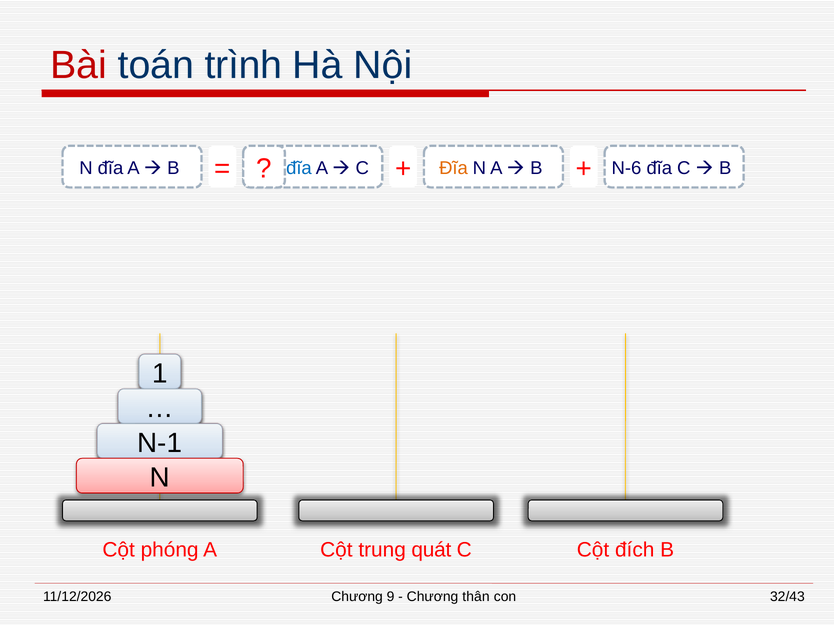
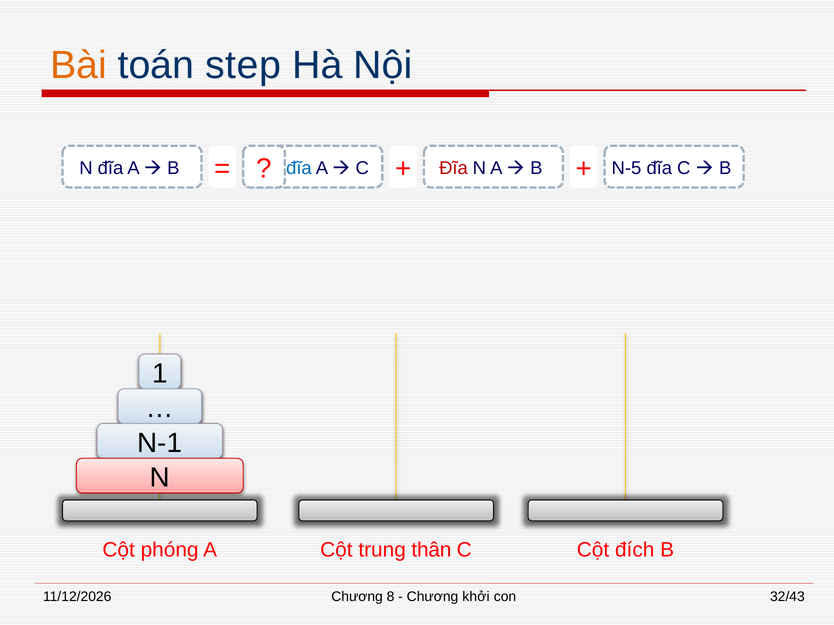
Bài colour: red -> orange (78, 65)
trình: trình -> step (243, 65)
Đĩa colour: orange -> red (454, 168)
N-6: N-6 -> N-5 (626, 168)
quát: quát -> thân (431, 550)
9: 9 -> 8 (391, 597)
thân: thân -> khởi (476, 597)
